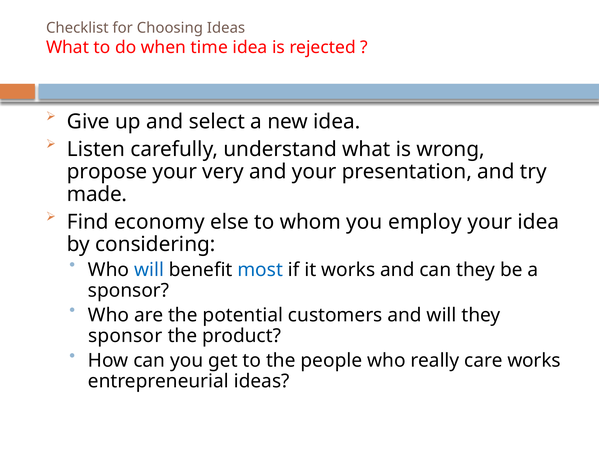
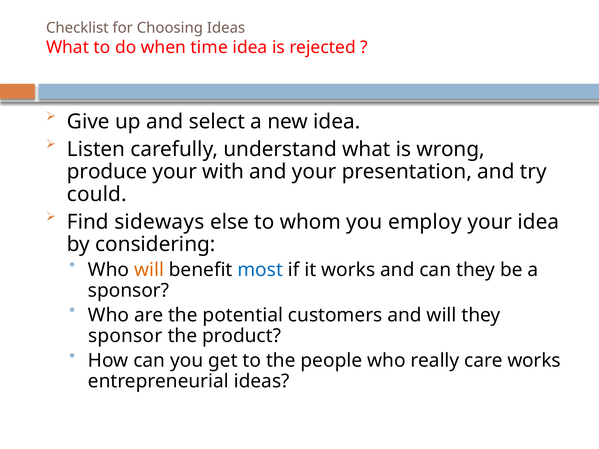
propose: propose -> produce (107, 172)
very: very -> with (223, 172)
made: made -> could (97, 194)
economy: economy -> sideways (159, 222)
will colour: blue -> orange (149, 270)
